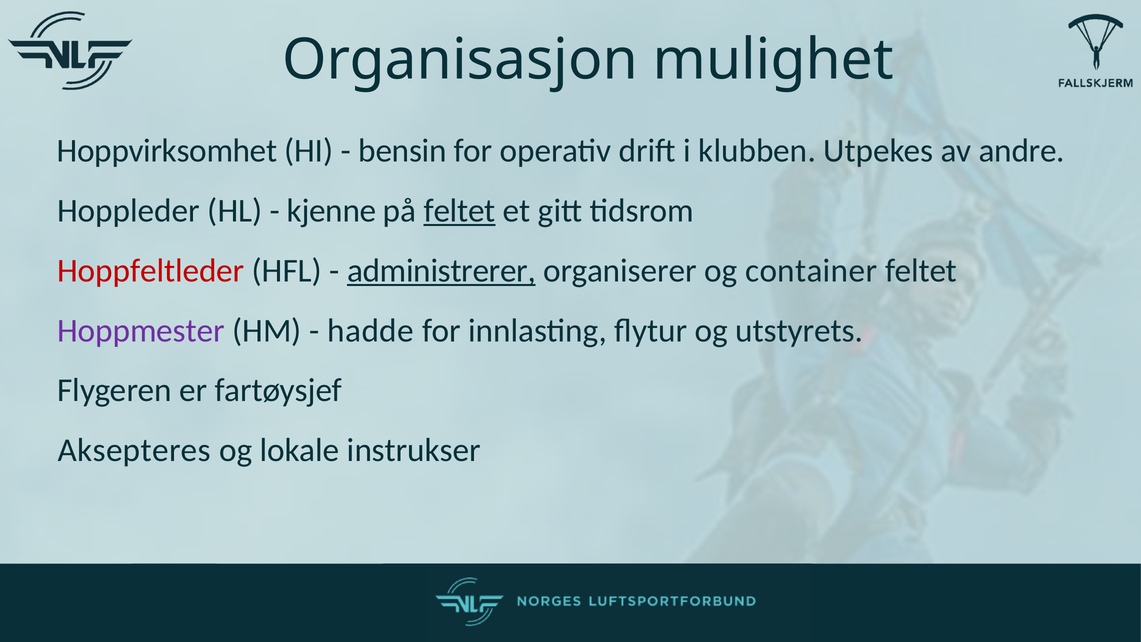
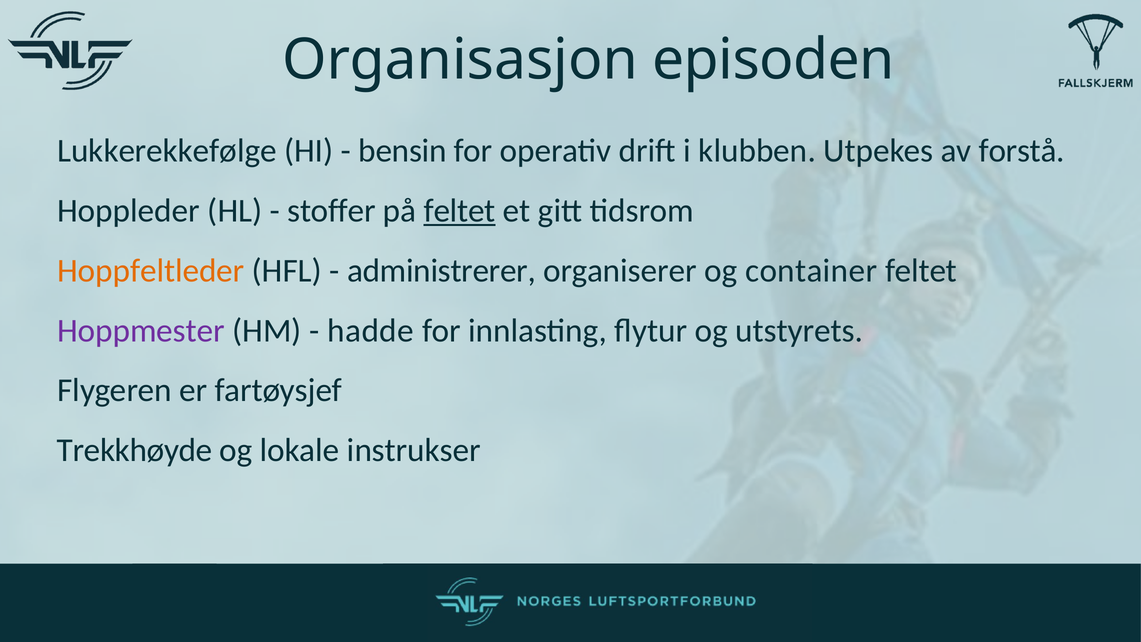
mulighet: mulighet -> episoden (773, 60)
Hoppvirksomhet: Hoppvirksomhet -> Lukkerekkefølge (167, 151)
andre: andre -> forstå (1022, 151)
kjenne: kjenne -> stoffer (332, 211)
Hoppfeltleder colour: red -> orange (151, 271)
administrerer underline: present -> none (442, 271)
Aksepteres: Aksepteres -> Trekkhøyde (135, 450)
